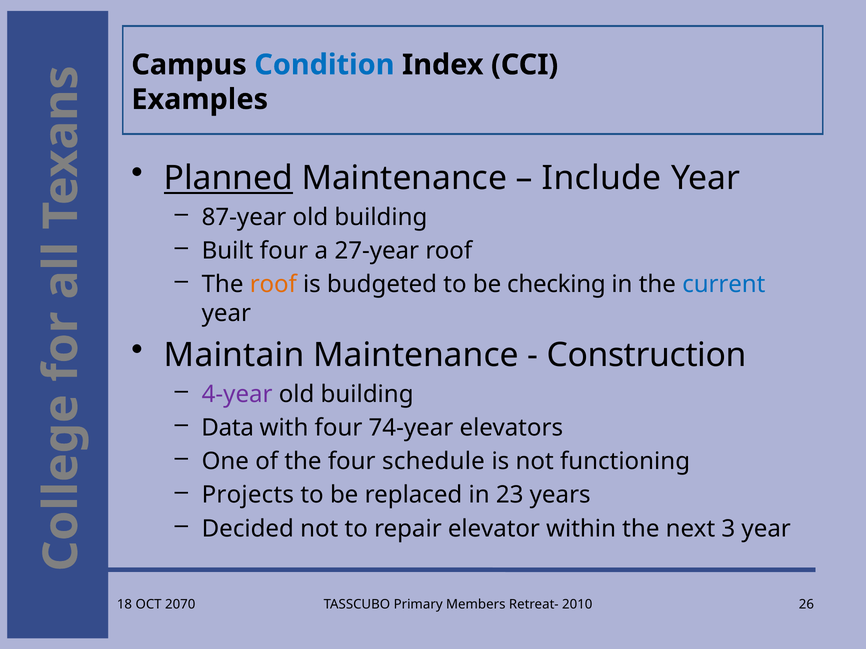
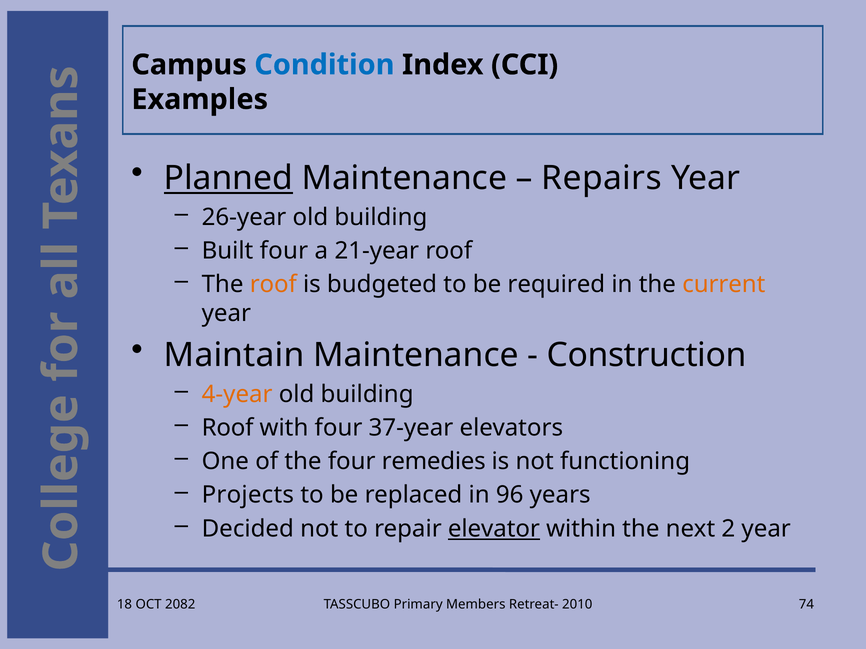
Include: Include -> Repairs (602, 178)
87-year: 87-year -> 26-year (244, 217)
27-year: 27-year -> 21-year (377, 251)
checking: checking -> required (556, 285)
current colour: blue -> orange (724, 285)
4-year colour: purple -> orange (237, 394)
Data: Data -> Roof (228, 428)
74-year: 74-year -> 37-year (411, 428)
schedule: schedule -> remedies (434, 462)
23: 23 -> 96 (510, 495)
elevator underline: none -> present (494, 529)
3: 3 -> 2 (728, 529)
2070: 2070 -> 2082 (180, 605)
26: 26 -> 74 (806, 605)
